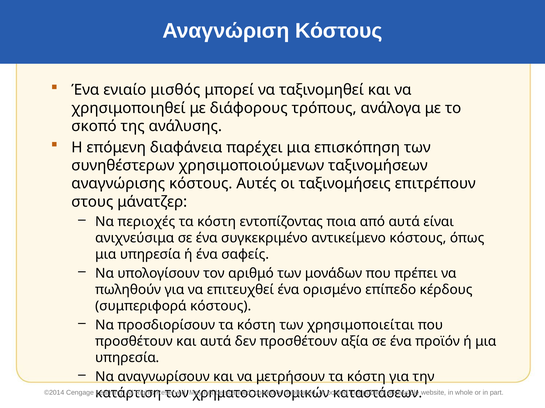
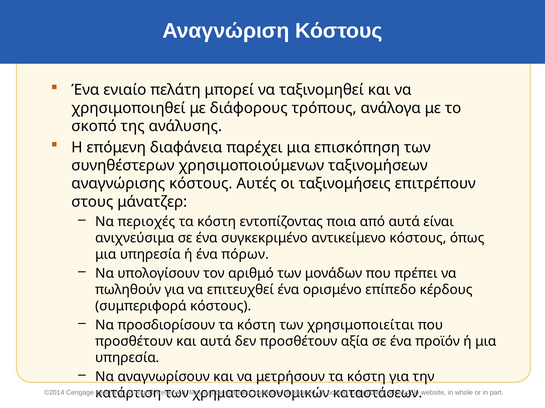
μισθός: μισθός -> πελάτη (175, 90)
σαφείς: σαφείς -> πόρων (245, 255)
